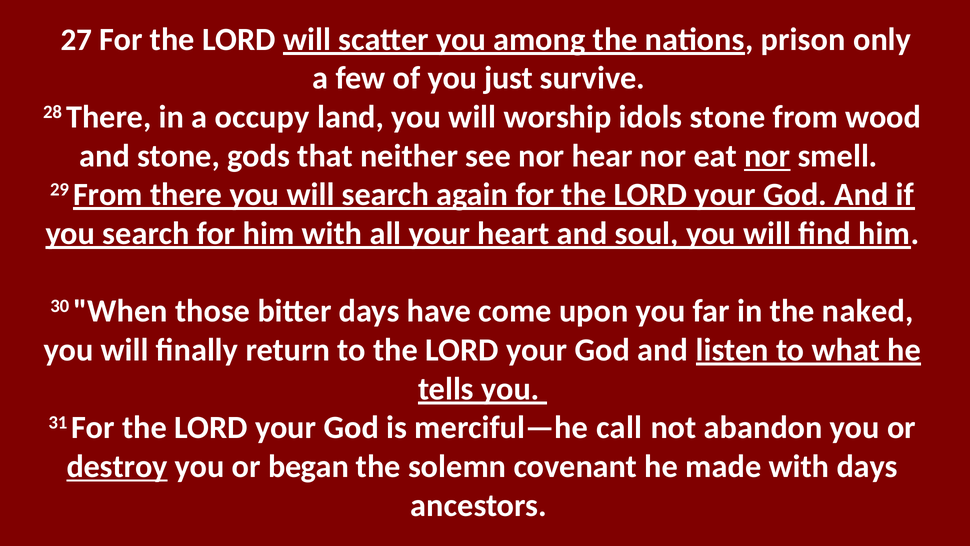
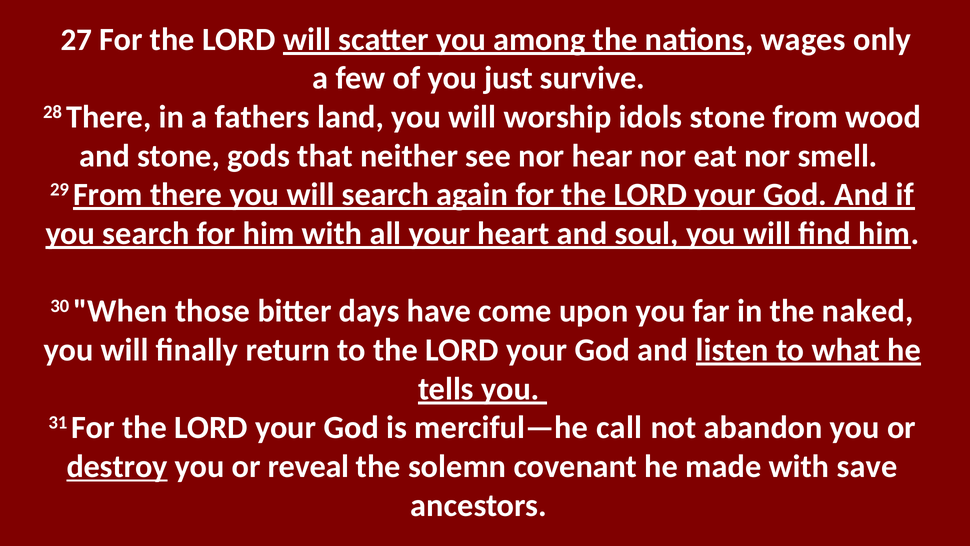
prison: prison -> wages (803, 39)
occupy: occupy -> fathers (262, 117)
nor underline: present -> none (767, 156)
began: began -> reveal (308, 466)
with days: days -> save (867, 466)
